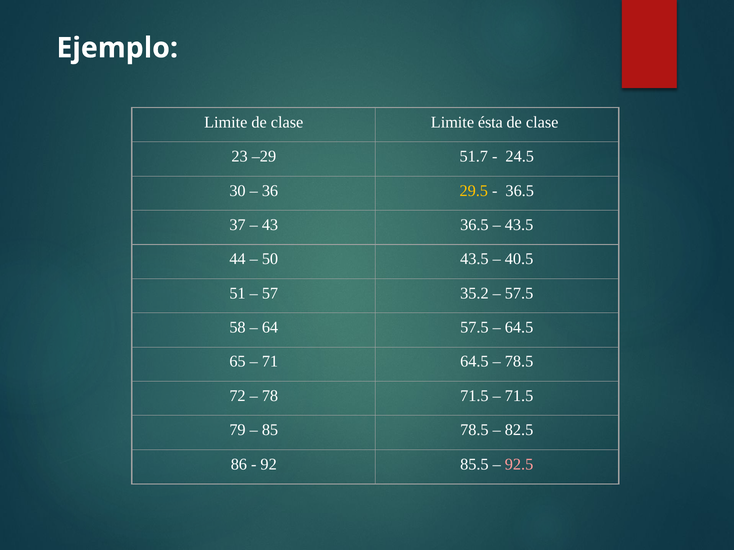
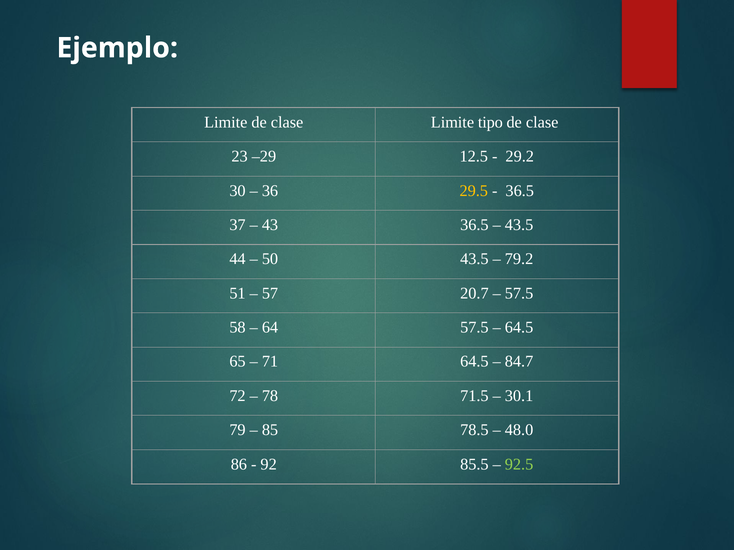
ésta: ésta -> tipo (490, 122)
51.7: 51.7 -> 12.5 (474, 157)
24.5: 24.5 -> 29.2 (520, 157)
40.5: 40.5 -> 79.2 (519, 259)
35.2: 35.2 -> 20.7 (474, 293)
78.5: 78.5 -> 84.7 (519, 362)
71.5: 71.5 -> 30.1 (519, 396)
82.5: 82.5 -> 48.0 (519, 430)
92.5 colour: pink -> light green (519, 465)
